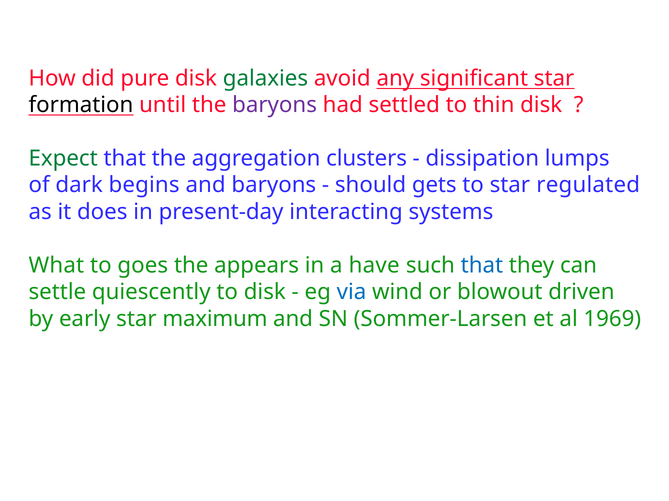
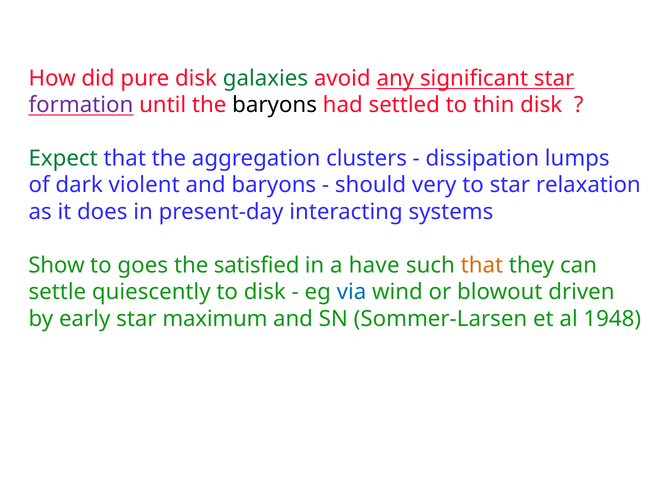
formation colour: black -> purple (81, 105)
baryons colour: purple -> black (275, 105)
begins: begins -> violent (144, 185)
gets: gets -> very (434, 185)
regulated: regulated -> relaxation (588, 185)
What: What -> Show (57, 266)
appears: appears -> satisfied (257, 266)
that colour: blue -> orange (482, 266)
1969: 1969 -> 1948 (612, 319)
